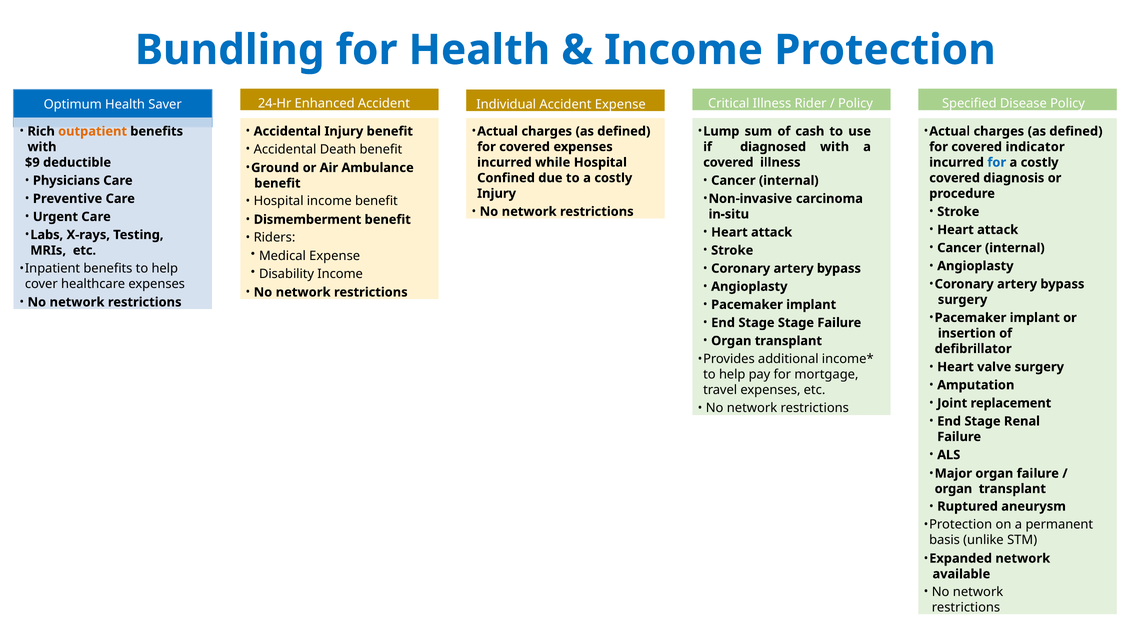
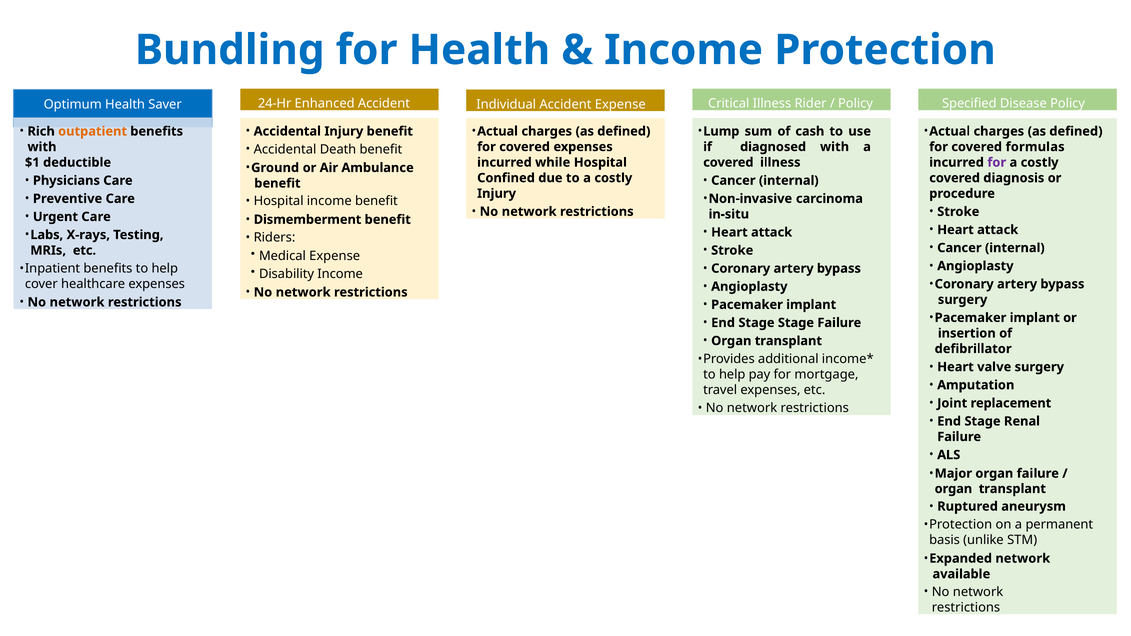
indicator: indicator -> formulas (1035, 147)
for colour: blue -> purple (997, 162)
$9: $9 -> $1 (32, 163)
